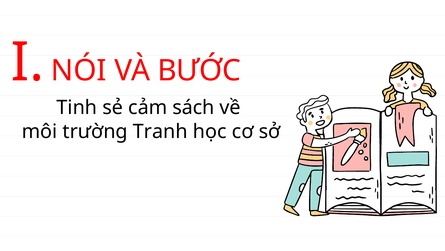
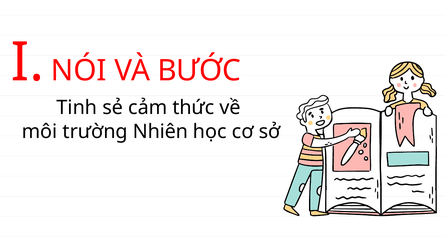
sách: sách -> thức (193, 107)
Tranh: Tranh -> Nhiên (160, 131)
